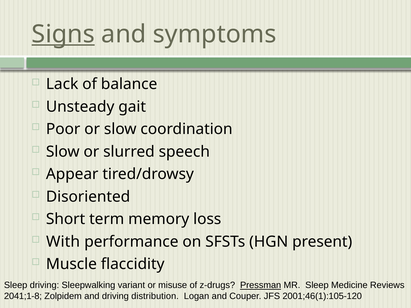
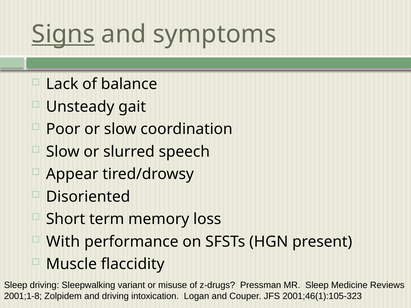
Pressman underline: present -> none (261, 286)
2041;1-8: 2041;1-8 -> 2001;1-8 (23, 297)
distribution: distribution -> intoxication (155, 297)
2001;46(1):105-120: 2001;46(1):105-120 -> 2001;46(1):105-323 (322, 297)
